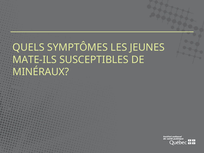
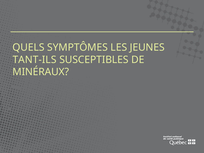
MATE-ILS: MATE-ILS -> TANT-ILS (35, 60)
